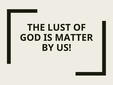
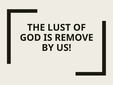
MATTER: MATTER -> REMOVE (74, 38)
